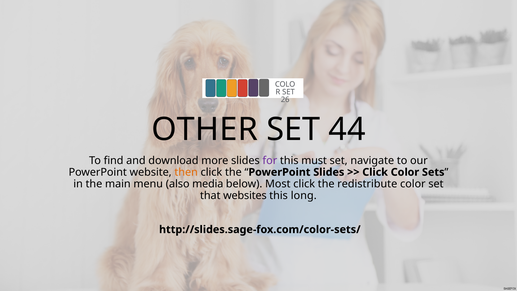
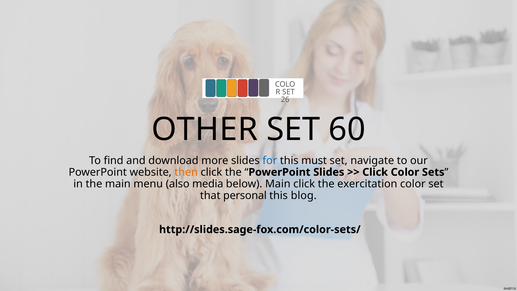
44: 44 -> 60 (347, 129)
for colour: purple -> blue (270, 160)
below Most: Most -> Main (278, 184)
redistribute: redistribute -> exercitation (367, 184)
websites: websites -> personal (245, 195)
long: long -> blog (304, 195)
